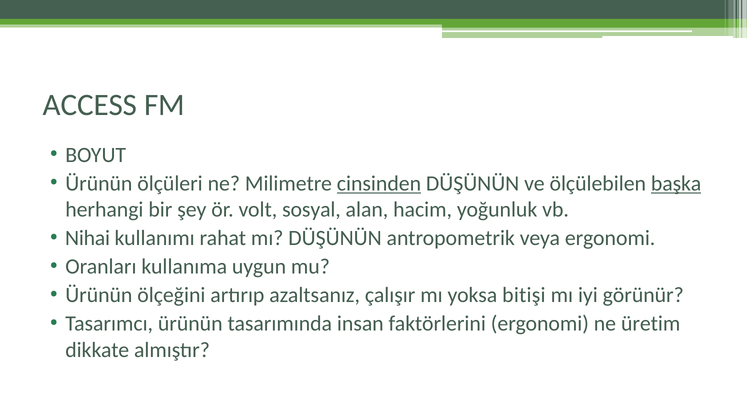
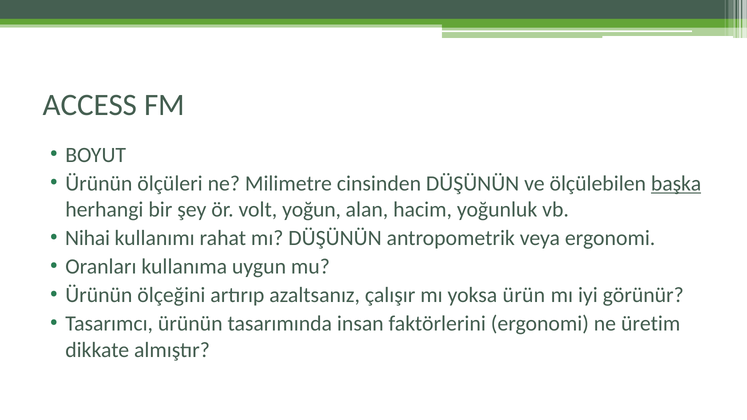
cinsinden underline: present -> none (379, 184)
sosyal: sosyal -> yoğun (312, 210)
bitişi: bitişi -> ürün (524, 295)
